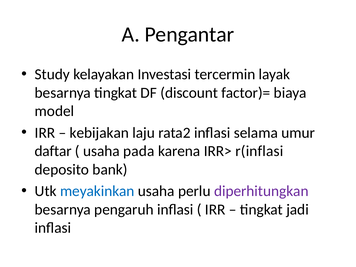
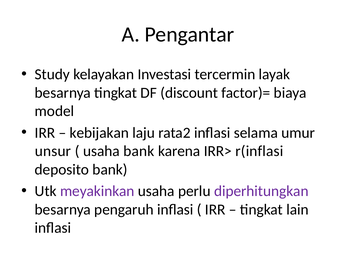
daftar: daftar -> unsur (53, 151)
usaha pada: pada -> bank (139, 151)
meyakinkan colour: blue -> purple (97, 191)
jadi: jadi -> lain (298, 210)
